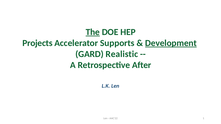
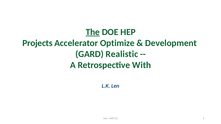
Supports: Supports -> Optimize (117, 43)
Development underline: present -> none (171, 43)
After: After -> With (142, 65)
